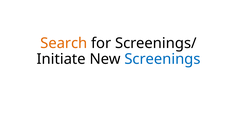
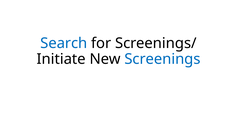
Search colour: orange -> blue (64, 43)
